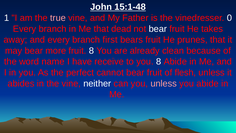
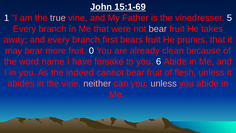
15:1-48: 15:1-48 -> 15:1-69 (130, 7)
0: 0 -> 5 (229, 18)
dead: dead -> were (121, 29)
bear colour: white -> pink (158, 29)
fruit 8: 8 -> 0 (91, 51)
receive: receive -> forsake (109, 62)
you 8: 8 -> 6 (159, 62)
perfect: perfect -> indeed (80, 72)
neither colour: white -> pink (97, 83)
